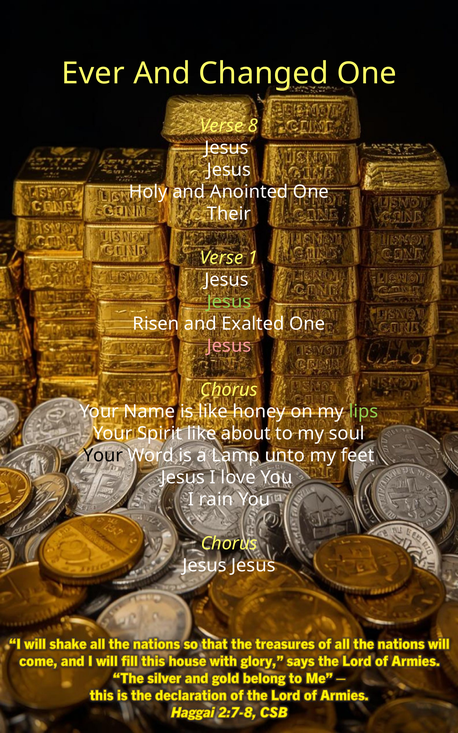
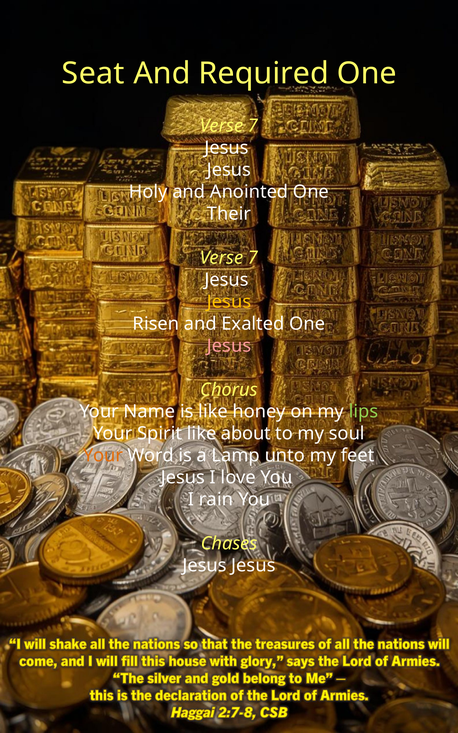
Ever: Ever -> Seat (93, 74)
Changed: Changed -> Required (264, 74)
8: 8 -> 7 (253, 126)
1: 1 -> 7 (253, 258)
Jesus colour: light green -> yellow (229, 302)
Your colour: black -> orange (103, 455)
Chorus: Chorus -> Chases (229, 543)
